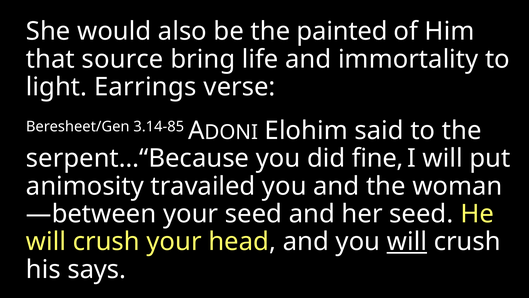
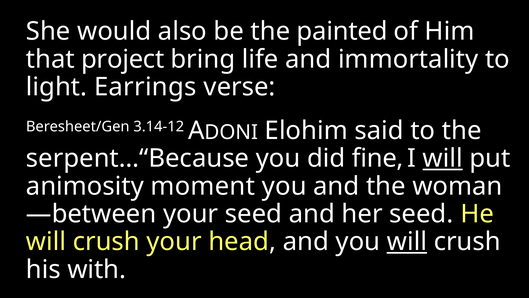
source: source -> project (123, 59)
3.14-85: 3.14-85 -> 3.14-12 (159, 126)
will underline: none -> present (443, 158)
travailed: travailed -> moment (203, 186)
says: says -> with (97, 269)
